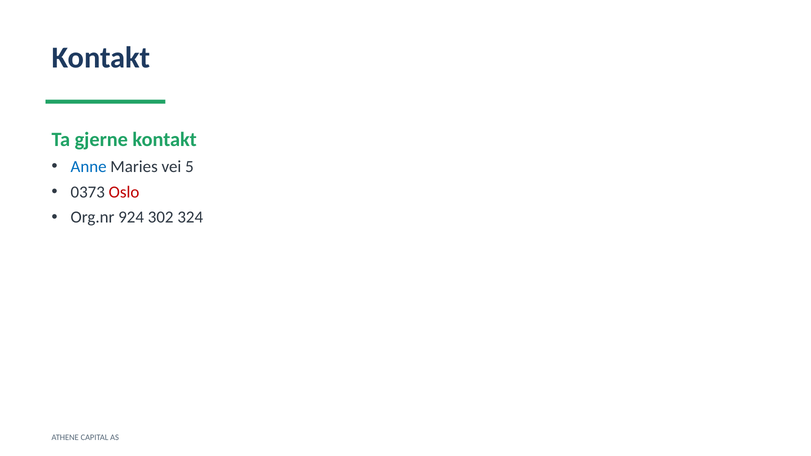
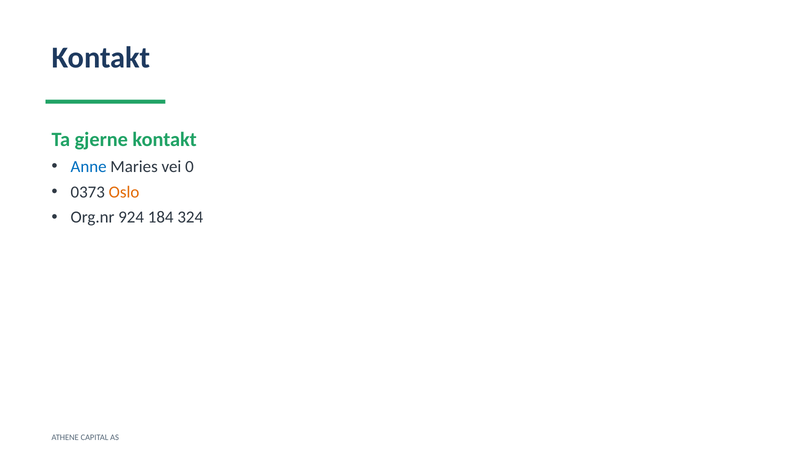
5: 5 -> 0 (189, 167)
Oslo colour: red -> orange (124, 192)
302: 302 -> 184 (161, 217)
